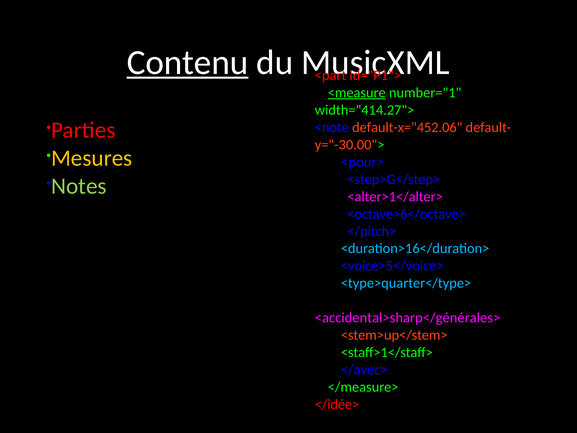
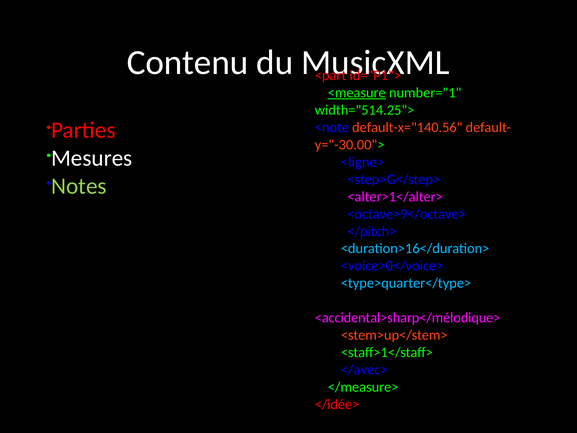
Contenu underline: present -> none (187, 63)
width="414.27">: width="414.27"> -> width="514.25"> (365, 110)
default-x="452.06: default-x="452.06 -> default-x="140.56 (407, 127)
Mesures colour: yellow -> white (92, 158)
<pour>: <pour> -> <ligne> (363, 162)
<octave>6</octave>: <octave>6</octave> -> <octave>9</octave> (407, 214)
<voice>5</voice>: <voice>5</voice> -> <voice>0</voice> (392, 266)
<accidental>sharp</générales>: <accidental>sharp</générales> -> <accidental>sharp</mélodique> (408, 318)
